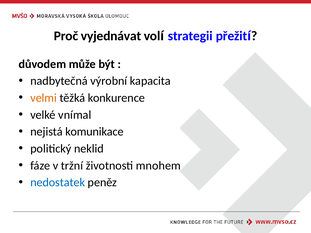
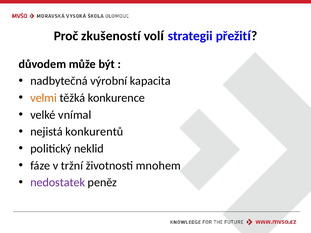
vyjednávat: vyjednávat -> zkušeností (111, 36)
komunikace: komunikace -> konkurentů (94, 132)
nedostatek colour: blue -> purple (58, 183)
